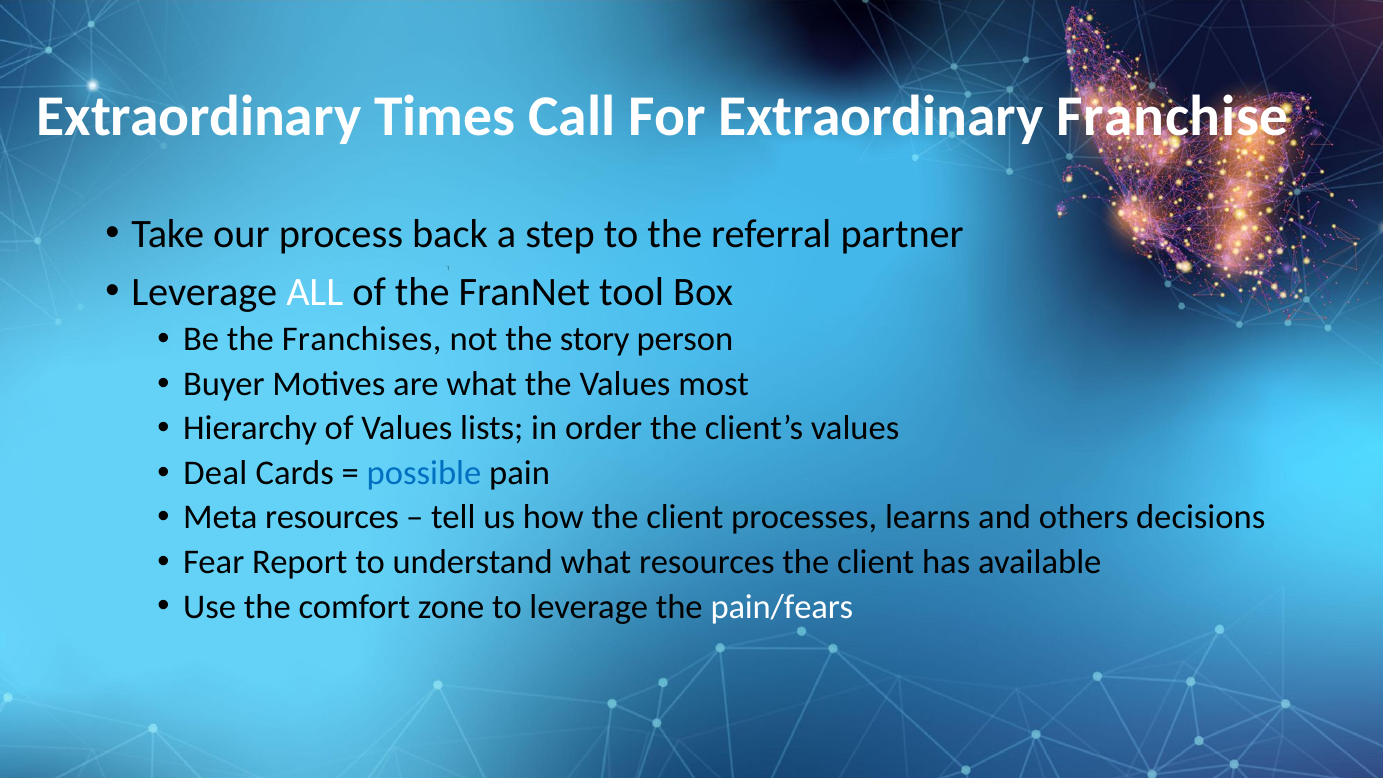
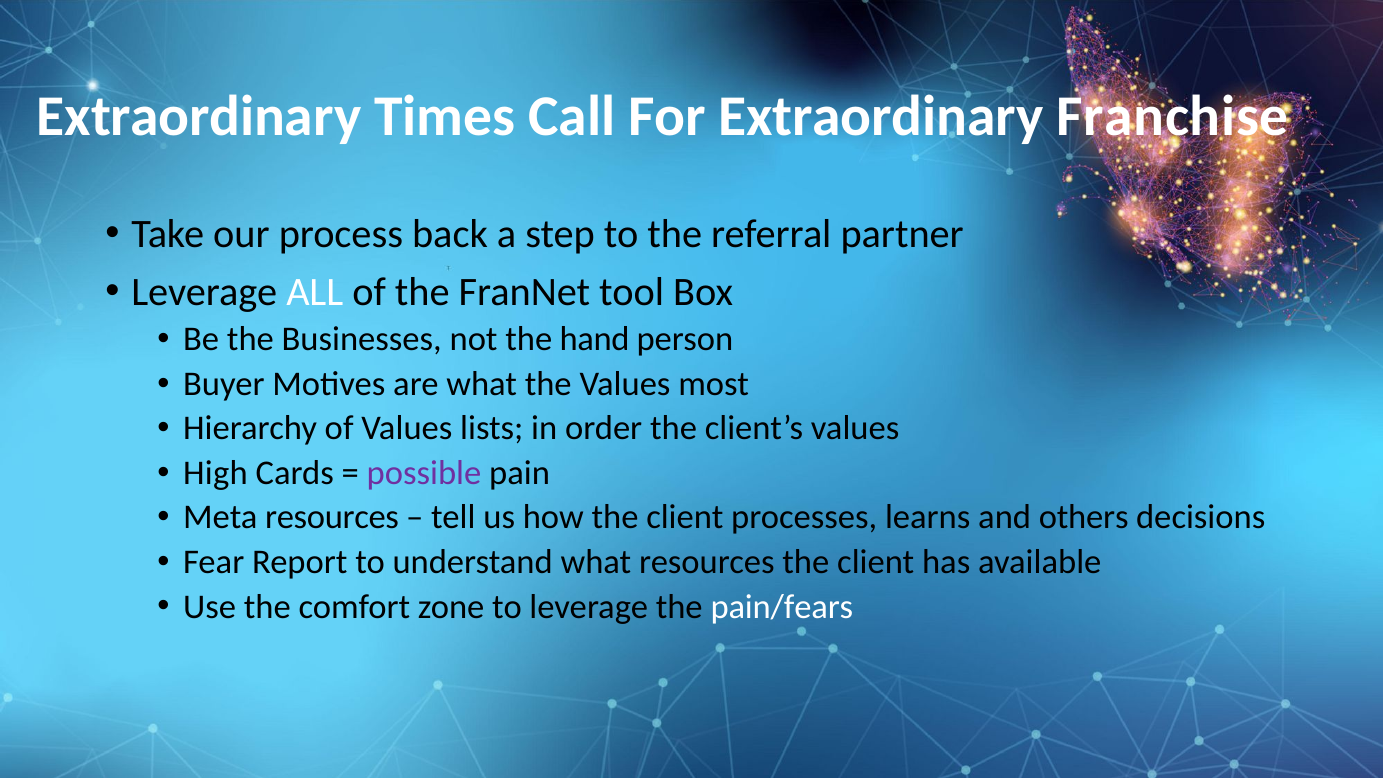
Franchises: Franchises -> Businesses (362, 339)
story: story -> hand (595, 339)
Deal: Deal -> High (215, 473)
possible colour: blue -> purple (424, 473)
